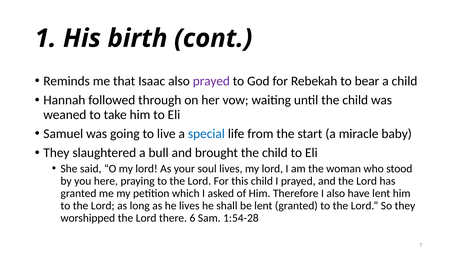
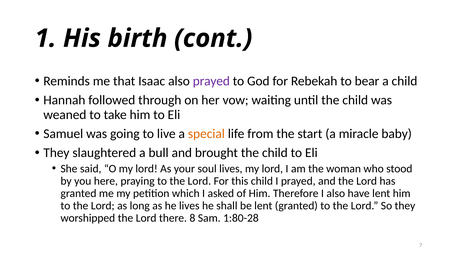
special colour: blue -> orange (206, 134)
6: 6 -> 8 (192, 218)
1:54-28: 1:54-28 -> 1:80-28 (241, 218)
